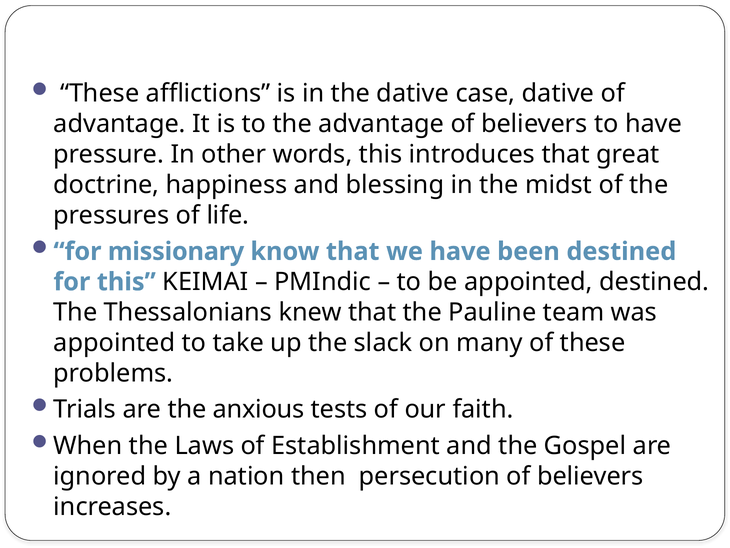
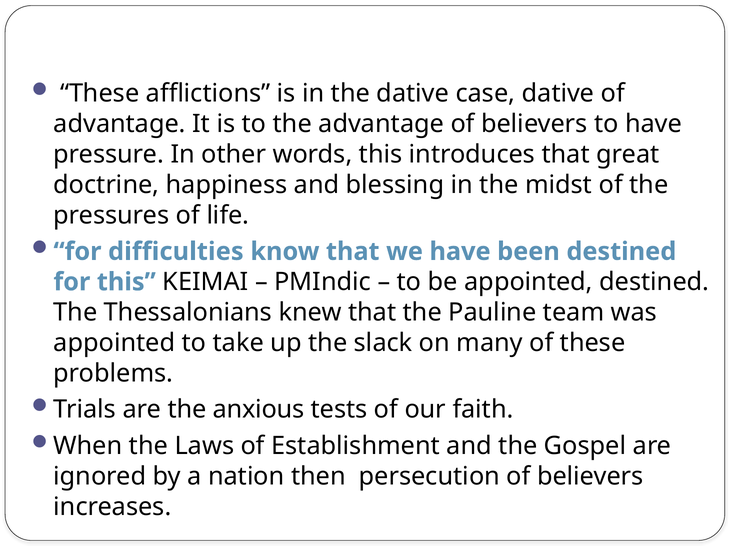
missionary: missionary -> difficulties (176, 251)
